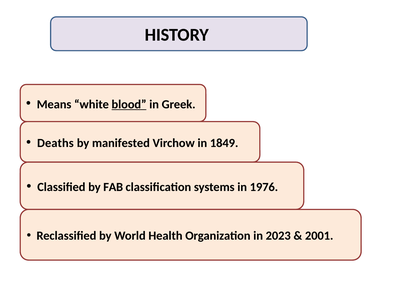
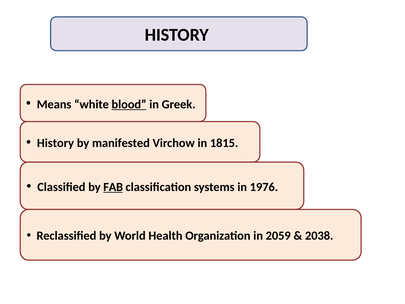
Deaths: Deaths -> History (55, 143)
1849: 1849 -> 1815 (224, 143)
FAB underline: none -> present (113, 187)
2023: 2023 -> 2059 (278, 235)
2001: 2001 -> 2038 (319, 235)
